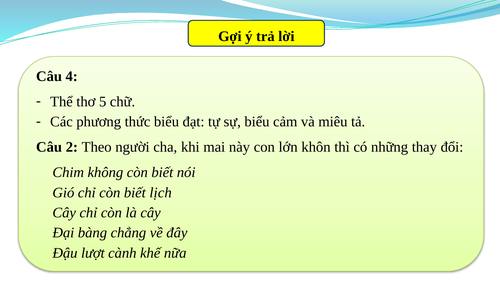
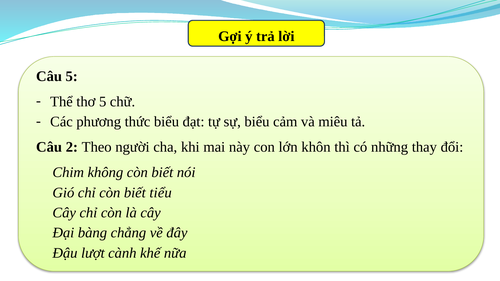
Câu 4: 4 -> 5 (72, 77)
lịch: lịch -> tiểu (161, 193)
